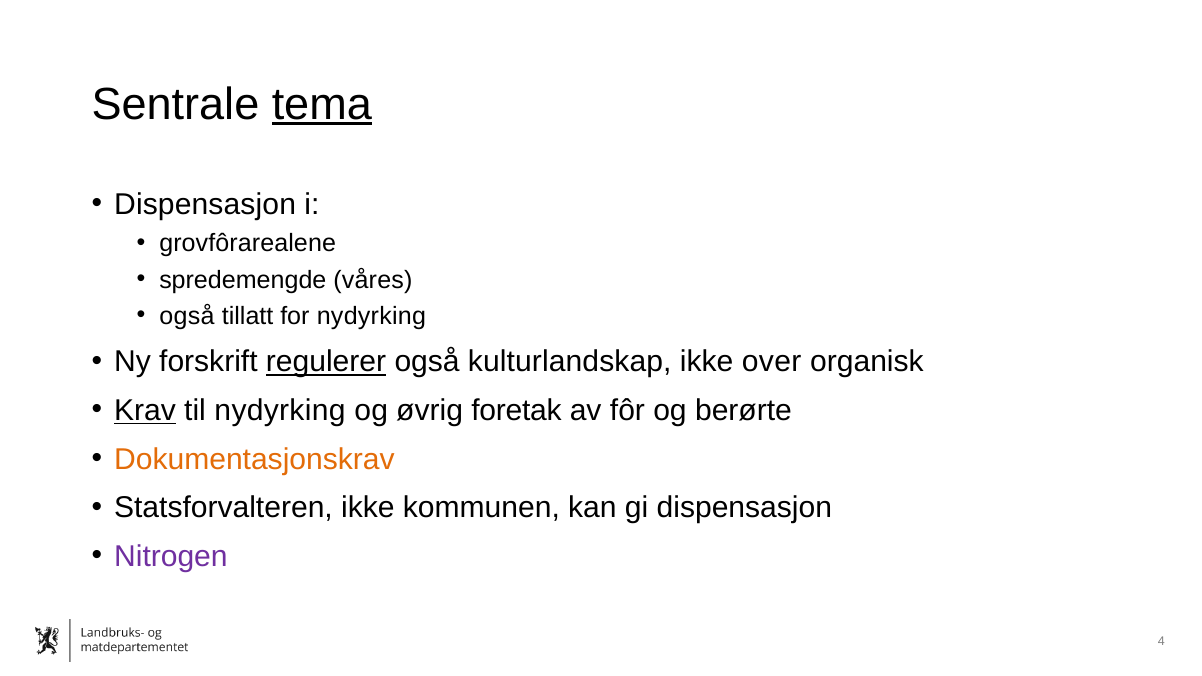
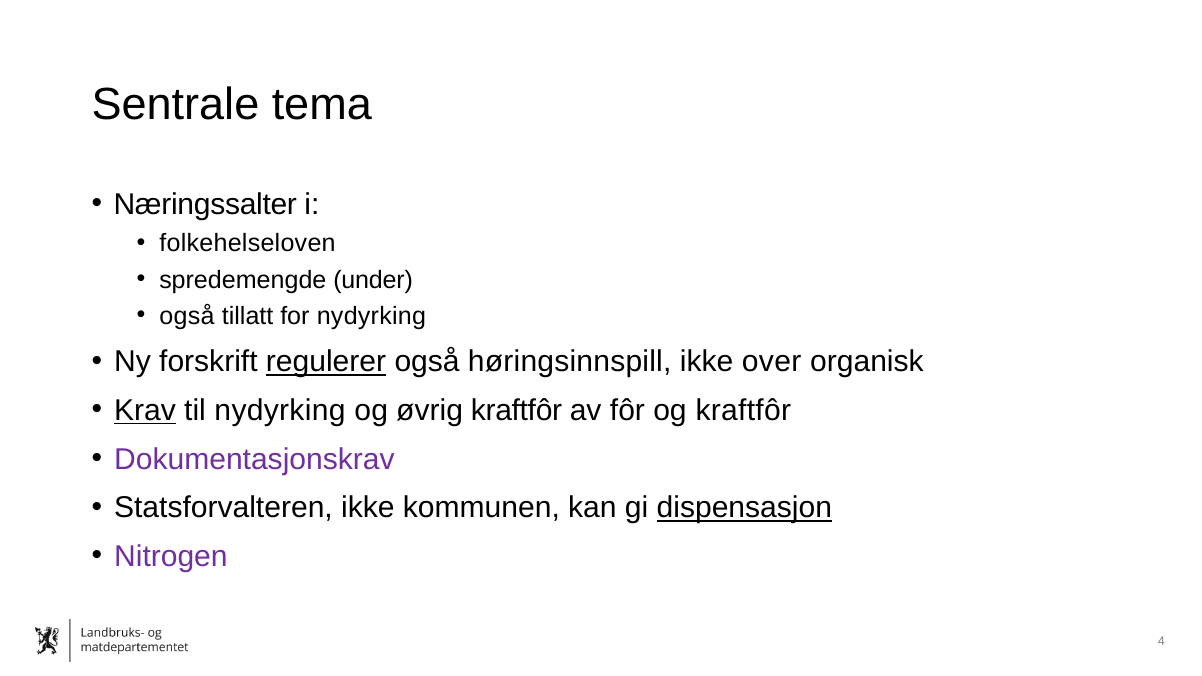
tema underline: present -> none (322, 104)
Dispensasjon: Dispensasjon -> Næringssalter (205, 205)
grovfôrarealene: grovfôrarealene -> folkehelseloven (248, 244)
våres: våres -> under (373, 280)
kulturlandskap: kulturlandskap -> høringsinnspill (570, 362)
øvrig foretak: foretak -> kraftfôr (517, 411)
og berørte: berørte -> kraftfôr (743, 411)
Dokumentasjonskrav colour: orange -> purple (254, 459)
dispensasjon underline: none -> present (744, 508)
